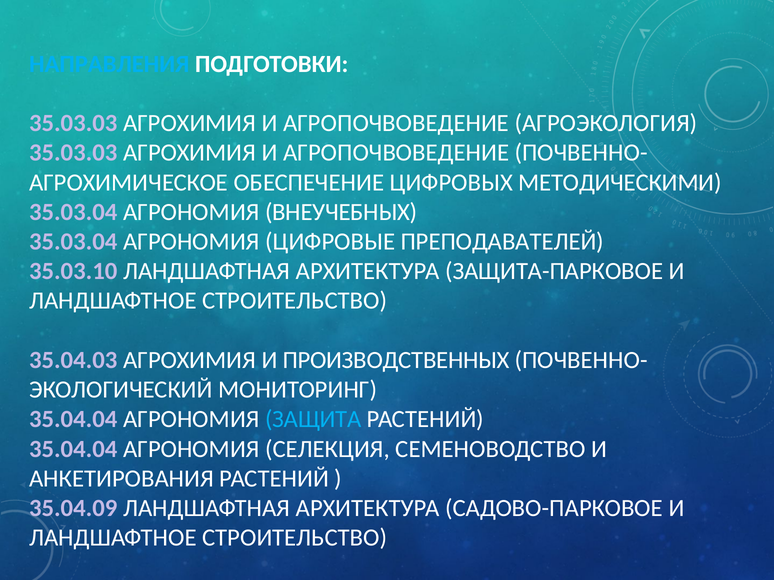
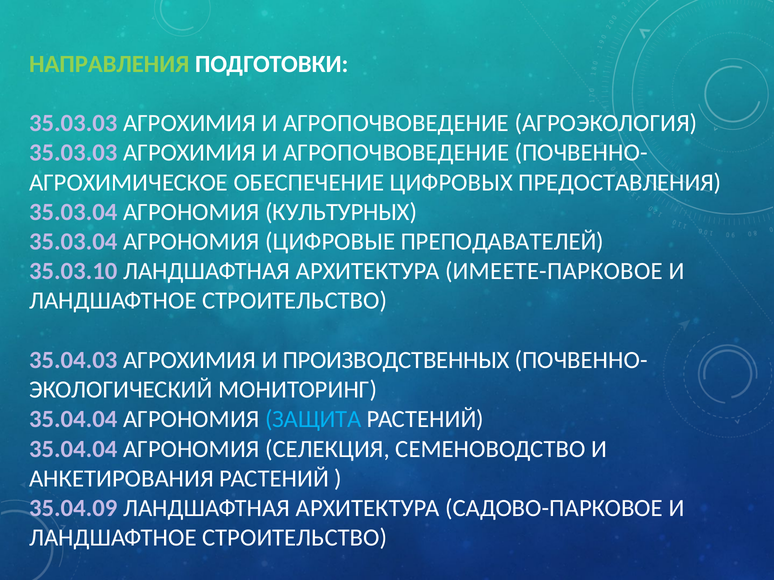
НАПРАВЛЕНИЯ colour: light blue -> light green (109, 64)
МЕТОДИЧЕСКИМИ: МЕТОДИЧЕСКИМИ -> ПРЕДОСТАВЛЕНИЯ (620, 183)
ВНЕУЧЕБНЫХ: ВНЕУЧЕБНЫХ -> КУЛЬТУРНЫХ (341, 212)
ЗАЩИТА-ПАРКОВОЕ: ЗАЩИТА-ПАРКОВОЕ -> ИМЕЕТЕ-ПАРКОВОЕ (554, 271)
